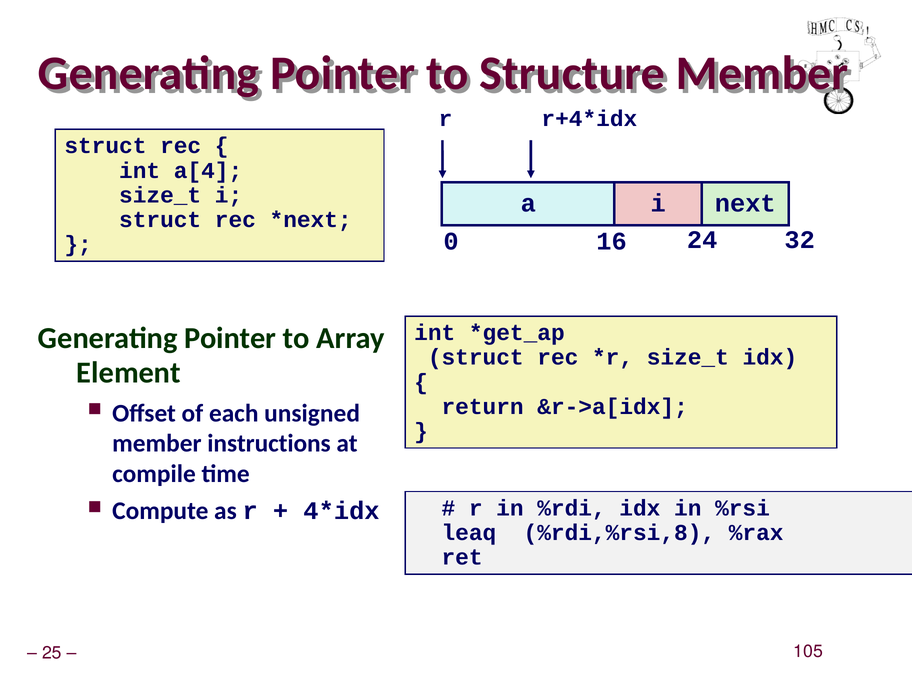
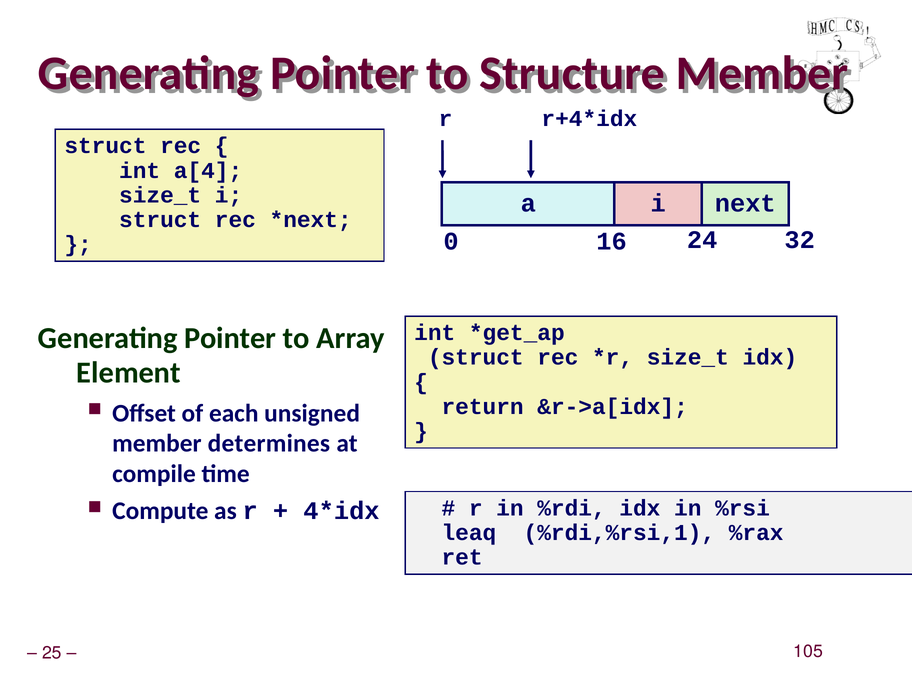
instructions: instructions -> determines (269, 444)
%rdi,%rsi,8: %rdi,%rsi,8 -> %rdi,%rsi,1 (619, 533)
